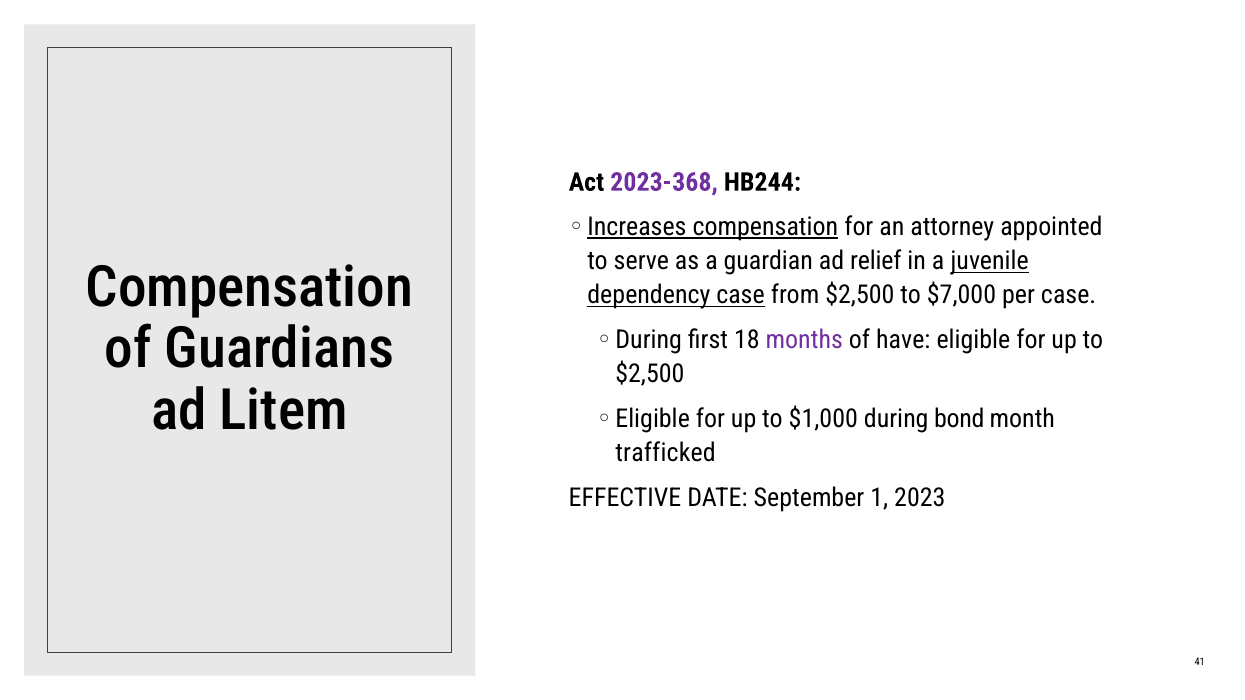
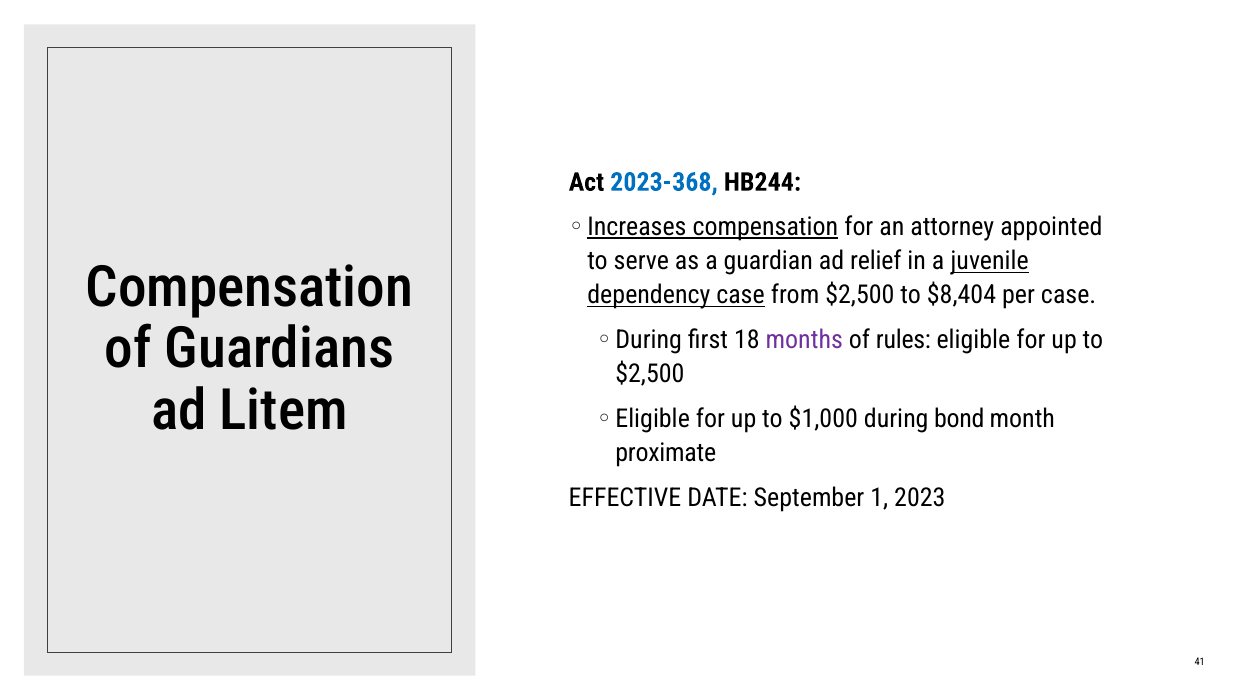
2023-368 colour: purple -> blue (664, 182)
$7,000: $7,000 -> $8,404 (961, 295)
have: have -> rules (903, 340)
trafficked: trafficked -> proximate (666, 453)
